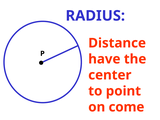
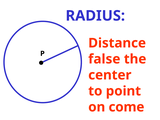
have: have -> false (104, 59)
